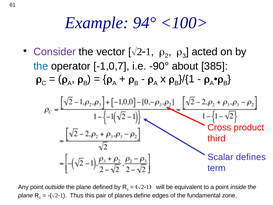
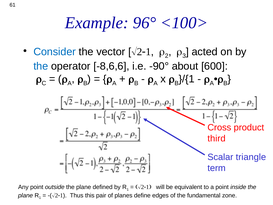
94°: 94° -> 96° (145, 23)
Consider colour: purple -> blue (55, 52)
-1,0,7: -1,0,7 -> -8,6,6 (111, 66)
385: 385 -> 600 (214, 66)
defines: defines -> triangle (251, 157)
